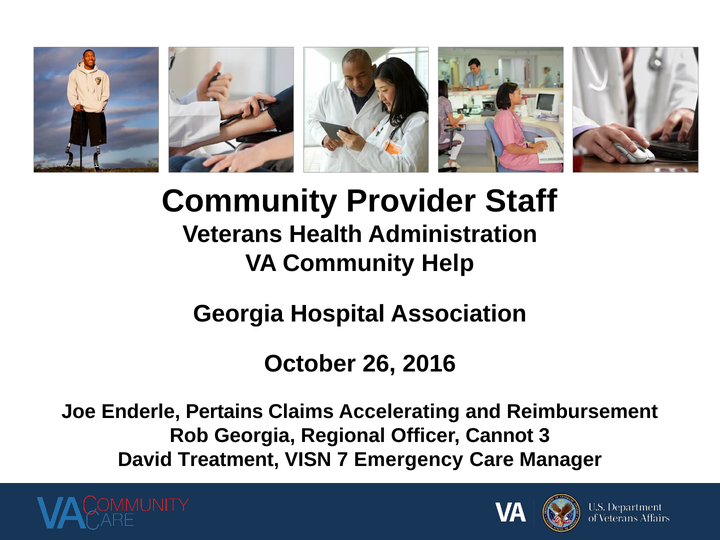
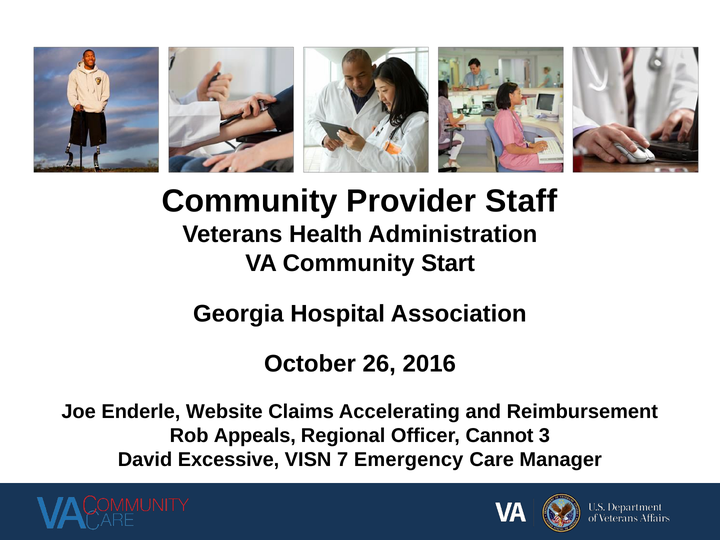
Help: Help -> Start (448, 263)
Pertains: Pertains -> Website (224, 412)
Rob Georgia: Georgia -> Appeals (255, 436)
Treatment: Treatment -> Excessive (229, 460)
